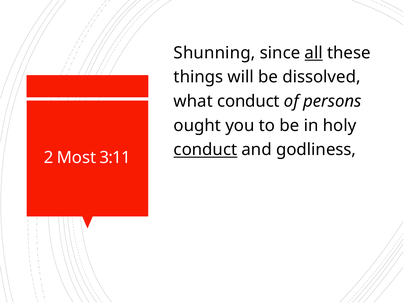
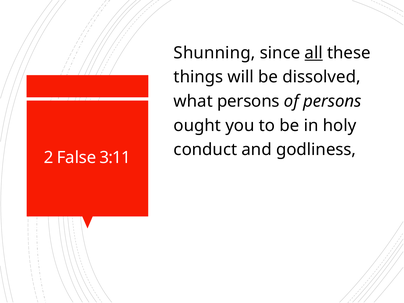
what conduct: conduct -> persons (248, 101)
conduct underline: present -> none (205, 150)
Most: Most -> False (77, 158)
